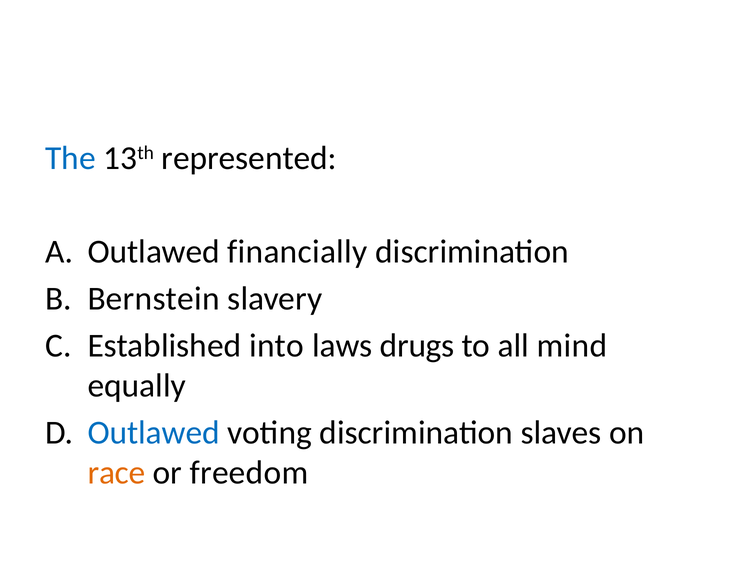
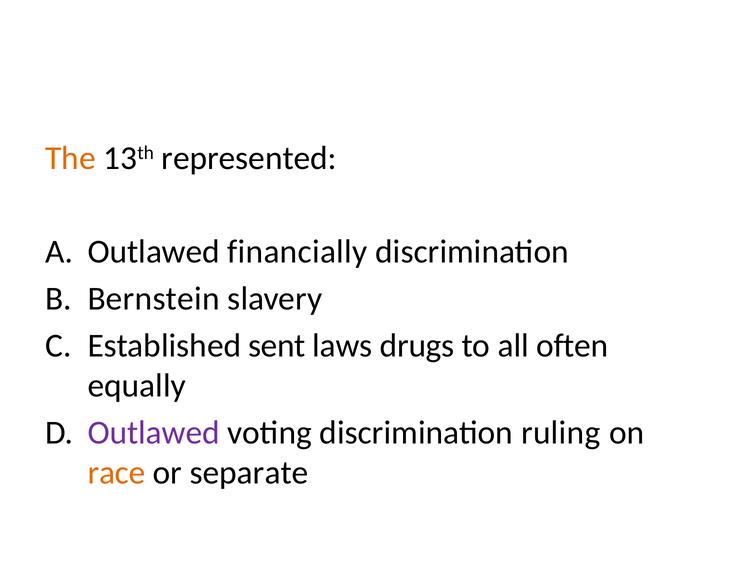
The colour: blue -> orange (70, 158)
into: into -> sent (277, 345)
mind: mind -> often (572, 345)
Outlawed colour: blue -> purple (154, 432)
slaves: slaves -> ruling (561, 432)
freedom: freedom -> separate (249, 473)
